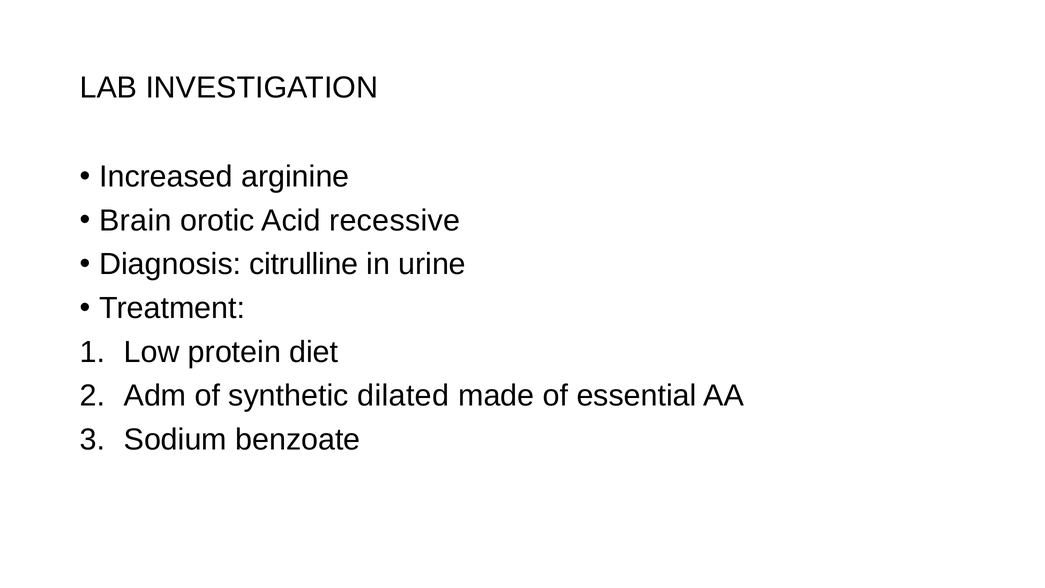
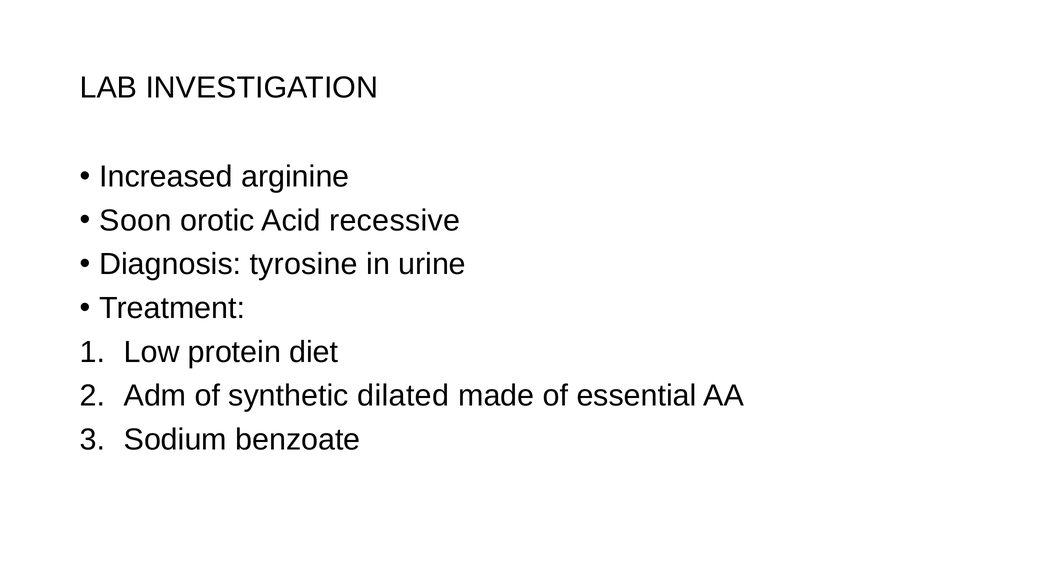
Brain: Brain -> Soon (135, 220)
citrulline: citrulline -> tyrosine (304, 264)
